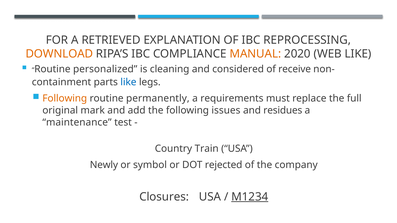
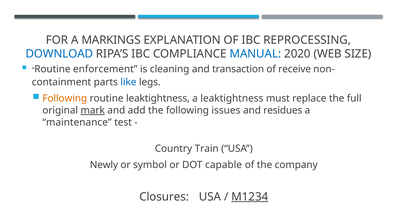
RETRIEVED: RETRIEVED -> MARKINGS (111, 40)
DOWNLOAD colour: orange -> blue (59, 54)
MANUAL colour: orange -> blue (255, 54)
WEB LIKE: LIKE -> SIZE (358, 54)
personalized: personalized -> enforcement (105, 69)
considered: considered -> transaction (238, 69)
routine permanently: permanently -> leaktightness (158, 99)
a requirements: requirements -> leaktightness (232, 99)
mark underline: none -> present (93, 111)
rejected: rejected -> capable (224, 165)
